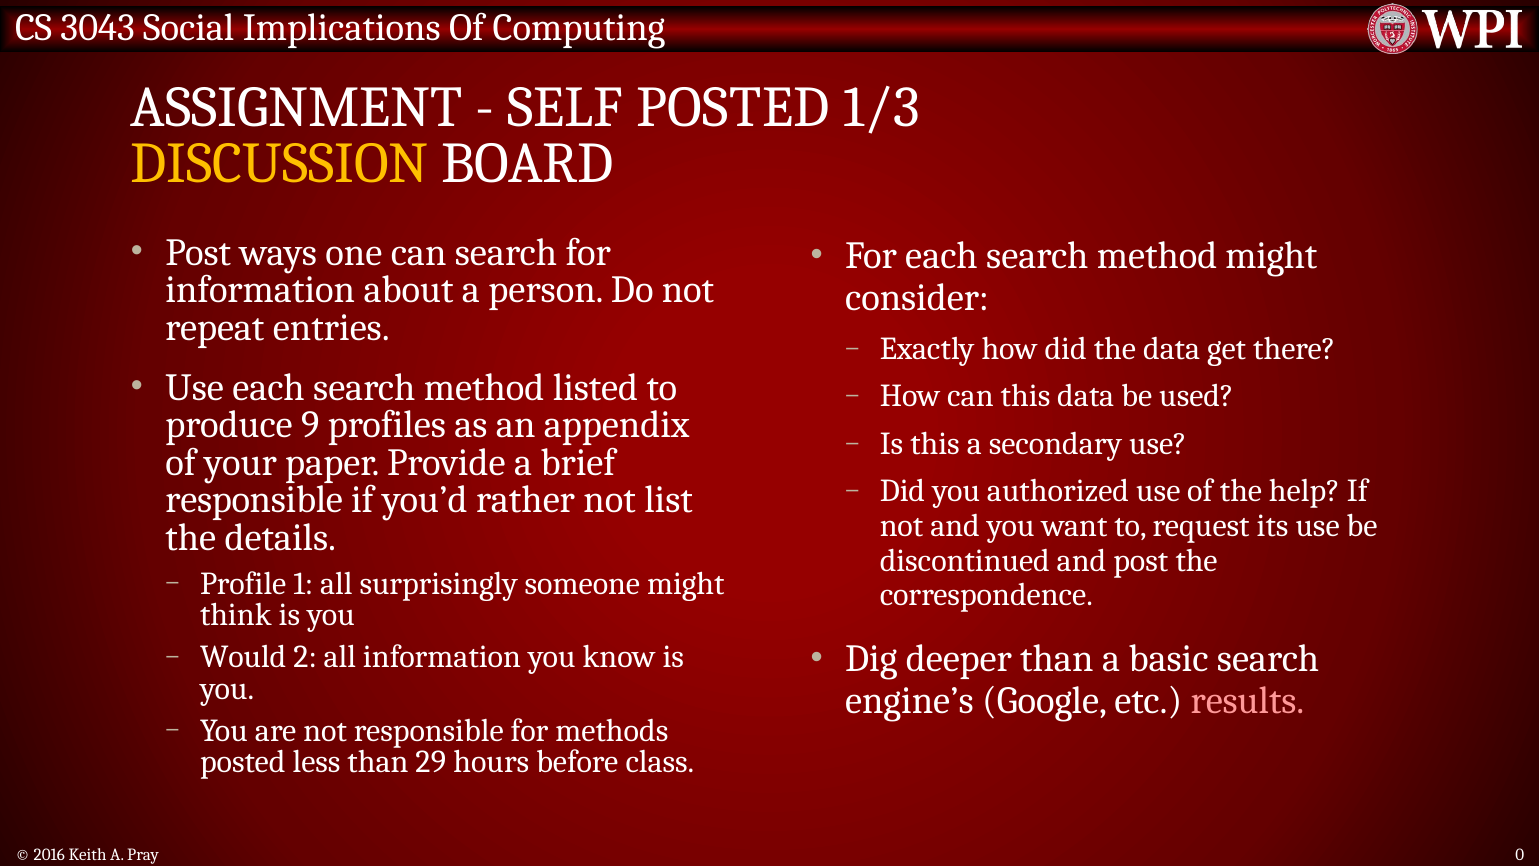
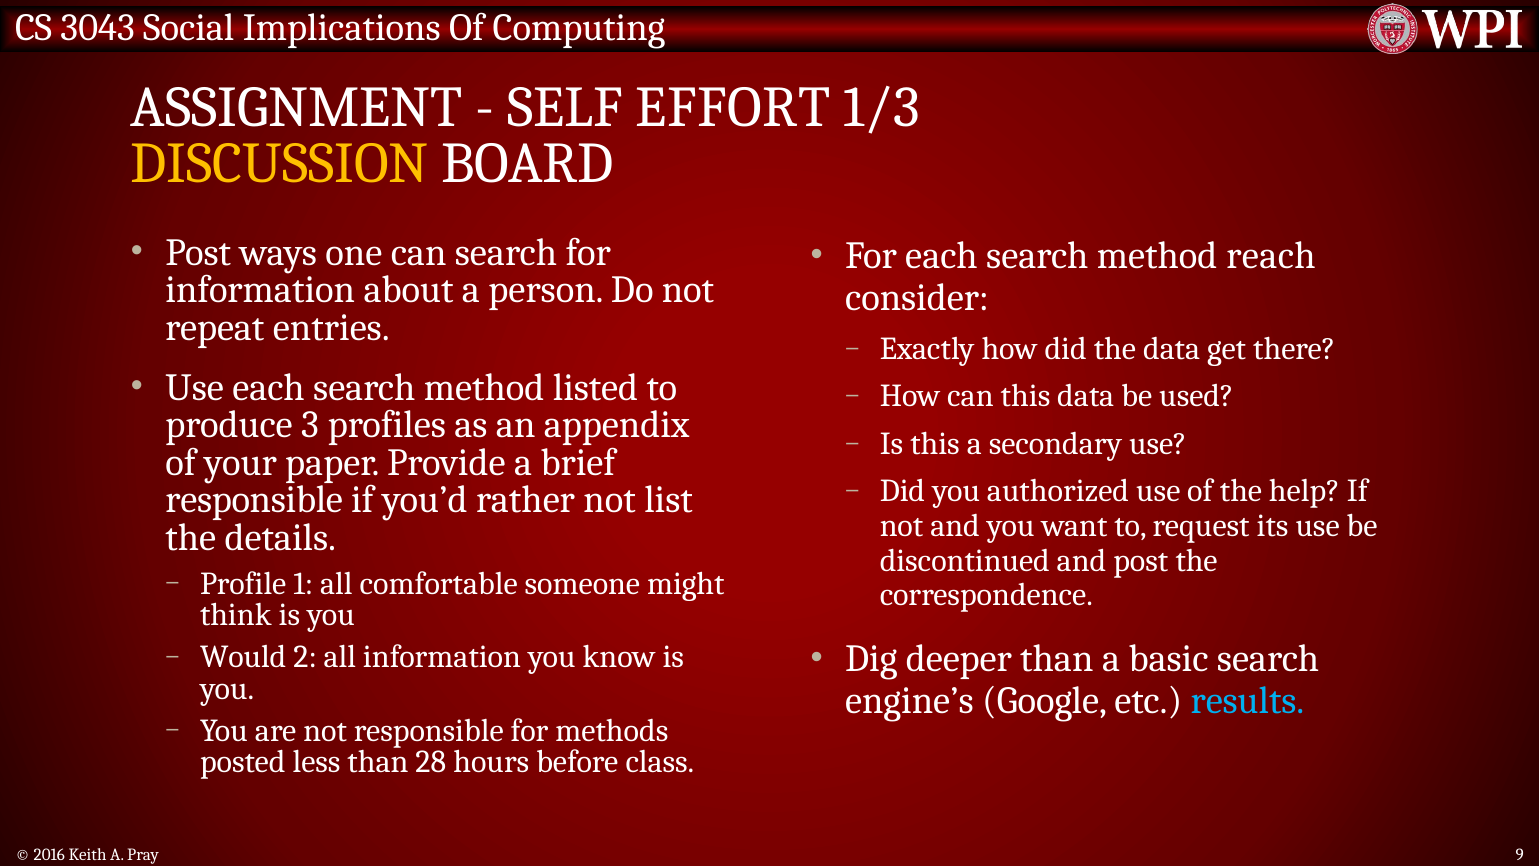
SELF POSTED: POSTED -> EFFORT (733, 108)
method might: might -> reach (1271, 256)
9: 9 -> 3 (310, 425)
surprisingly: surprisingly -> comfortable (439, 583)
results colour: pink -> light blue (1248, 700)
29: 29 -> 28 (431, 762)
0: 0 -> 9 (1520, 855)
